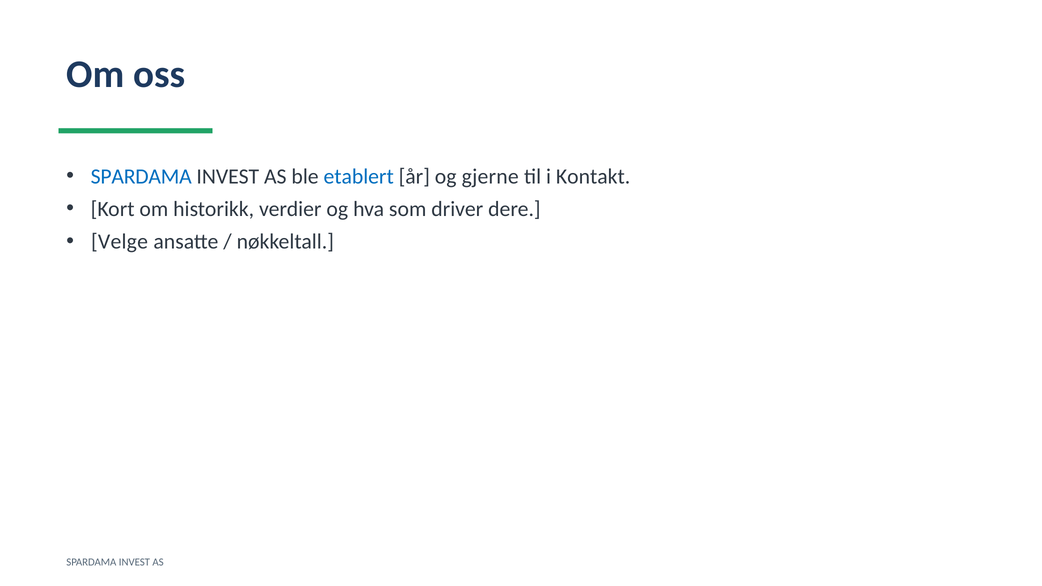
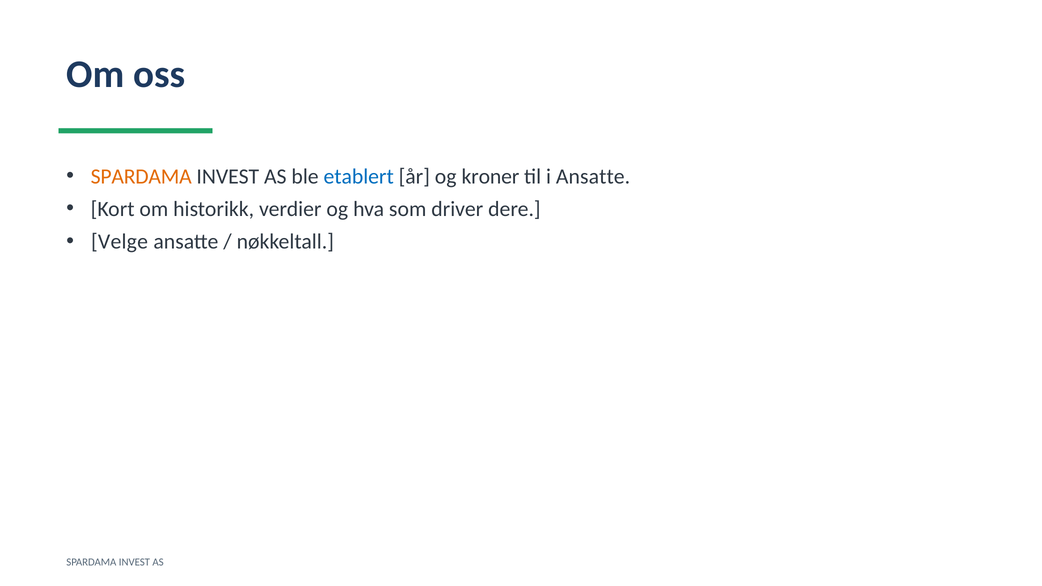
SPARDAMA colour: blue -> orange (141, 176)
gjerne: gjerne -> kroner (490, 176)
i Kontakt: Kontakt -> Ansatte (593, 176)
